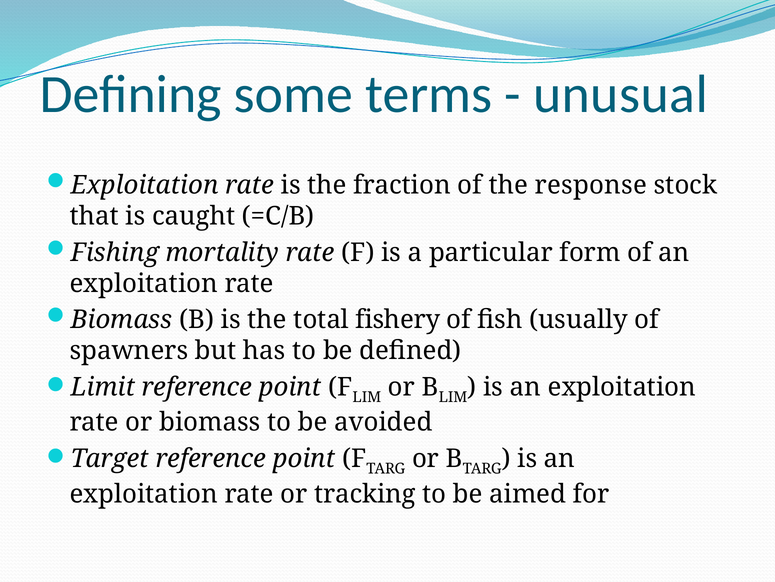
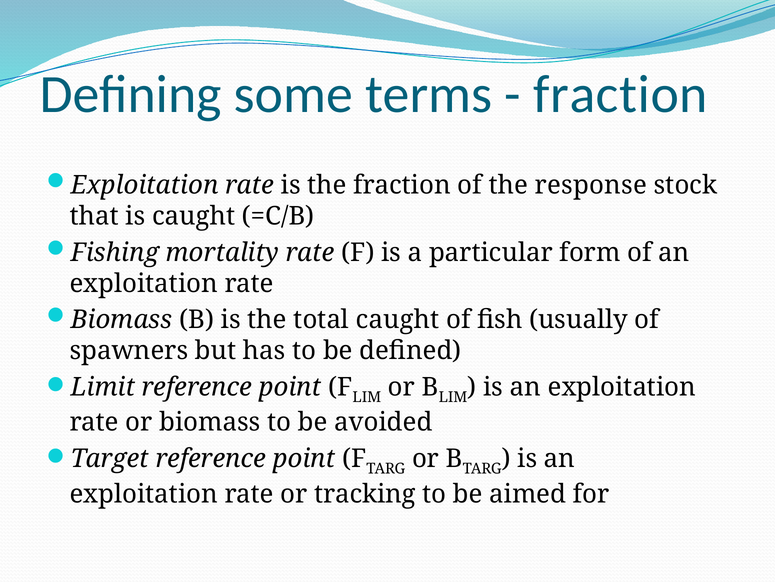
unusual: unusual -> fraction (621, 94)
total fishery: fishery -> caught (398, 319)
